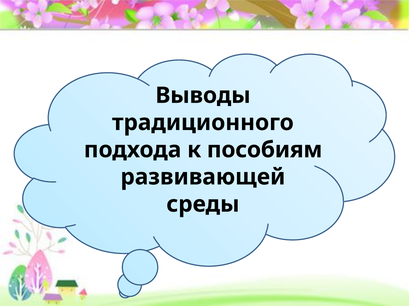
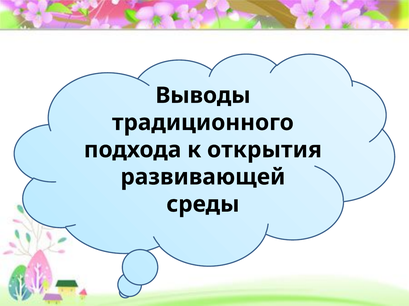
пособиям: пособиям -> открытия (264, 150)
